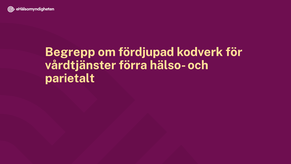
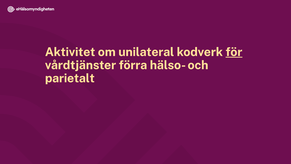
Begrepp: Begrepp -> Aktivitet (70, 52)
fördjupad: fördjupad -> unilateral (146, 52)
för underline: none -> present (234, 52)
